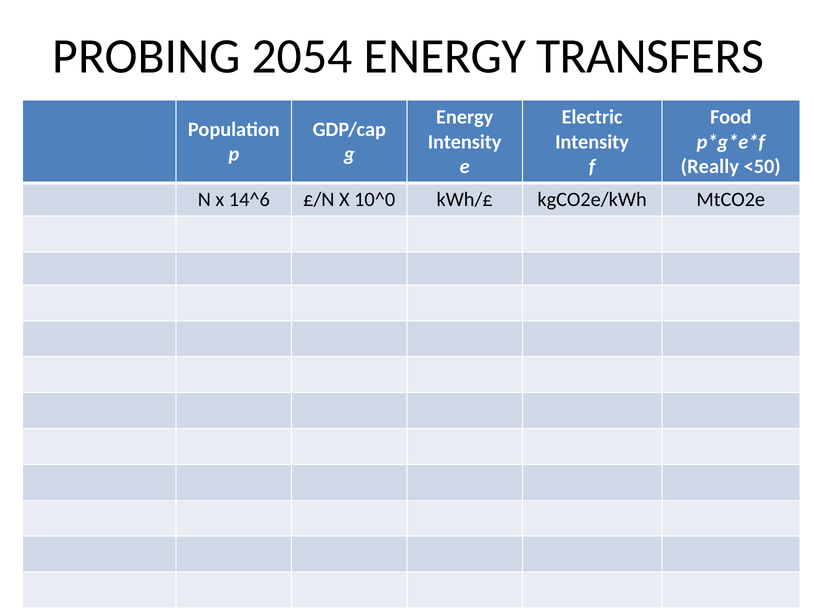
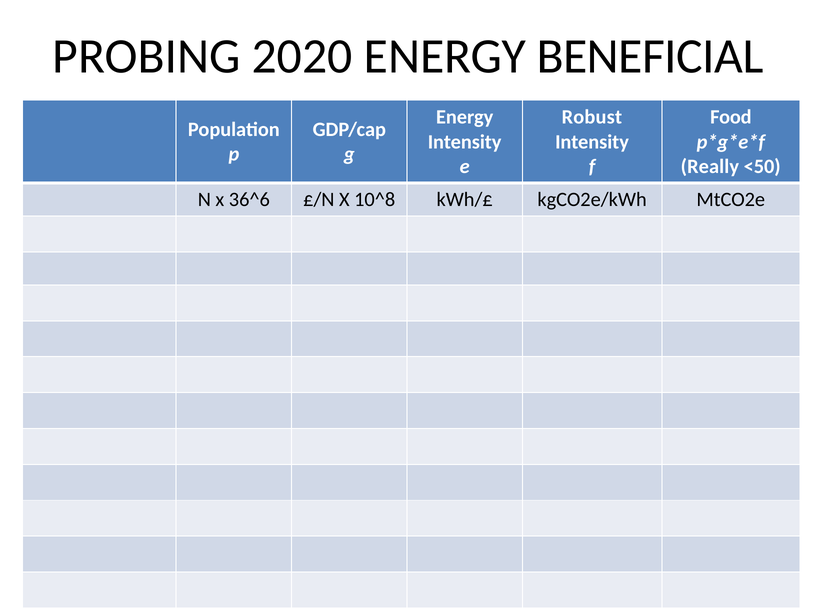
2054: 2054 -> 2020 (302, 56)
TRANSFERS: TRANSFERS -> BENEFICIAL (650, 56)
Electric: Electric -> Robust (592, 117)
14^6: 14^6 -> 36^6 (249, 200)
10^0: 10^0 -> 10^8 (375, 200)
